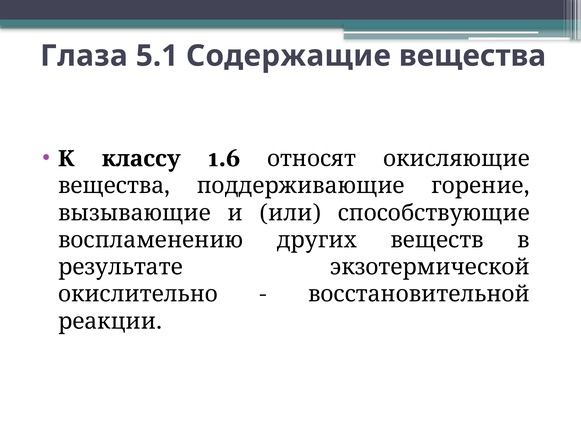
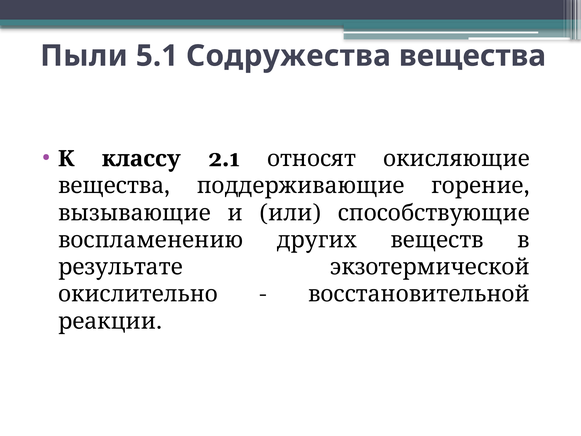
Глаза: Глаза -> Пыли (84, 56)
Содержащие: Содержащие -> Содружества (288, 56)
1.6: 1.6 -> 2.1 (224, 159)
